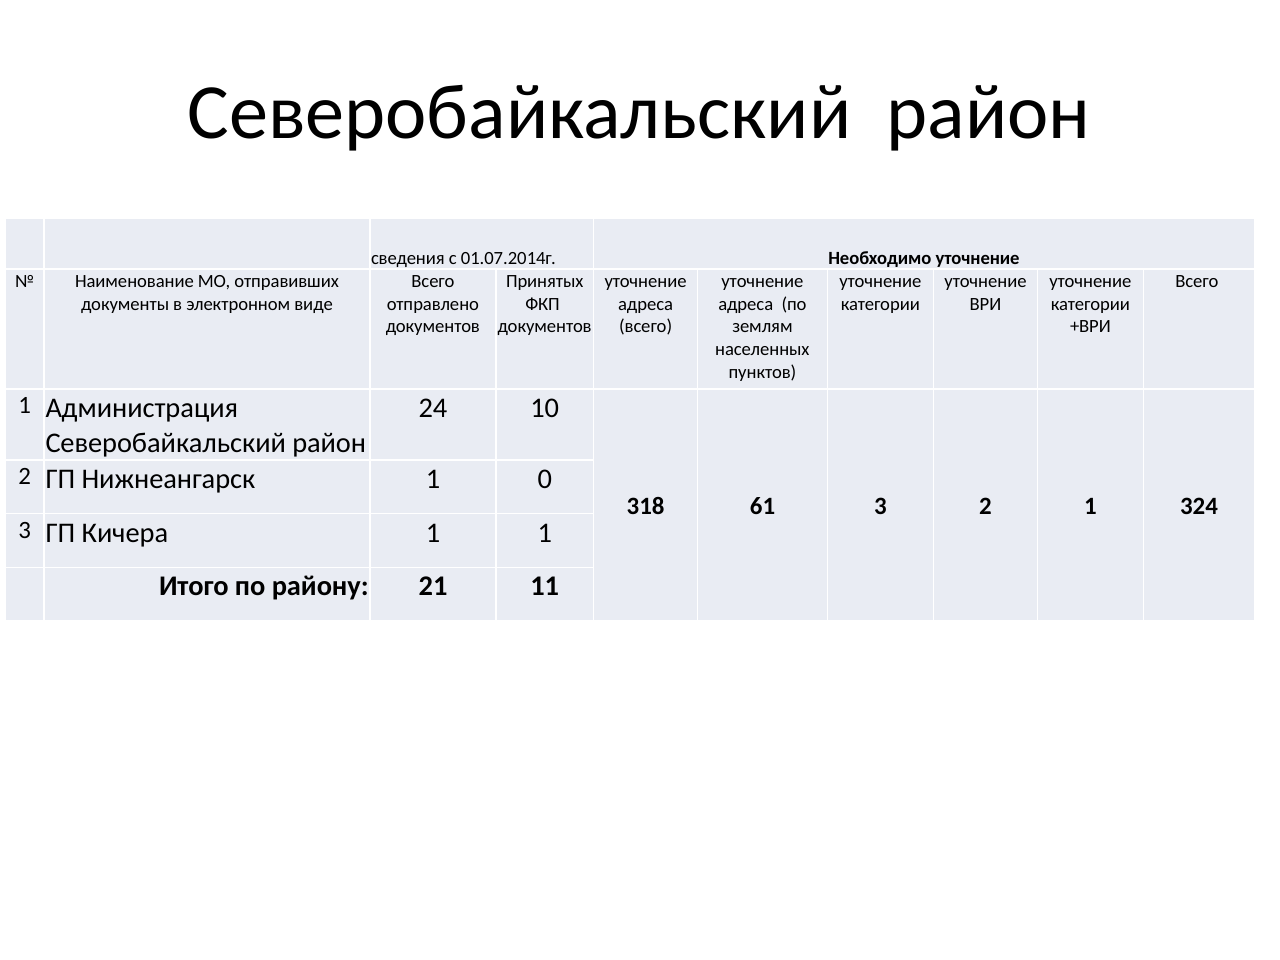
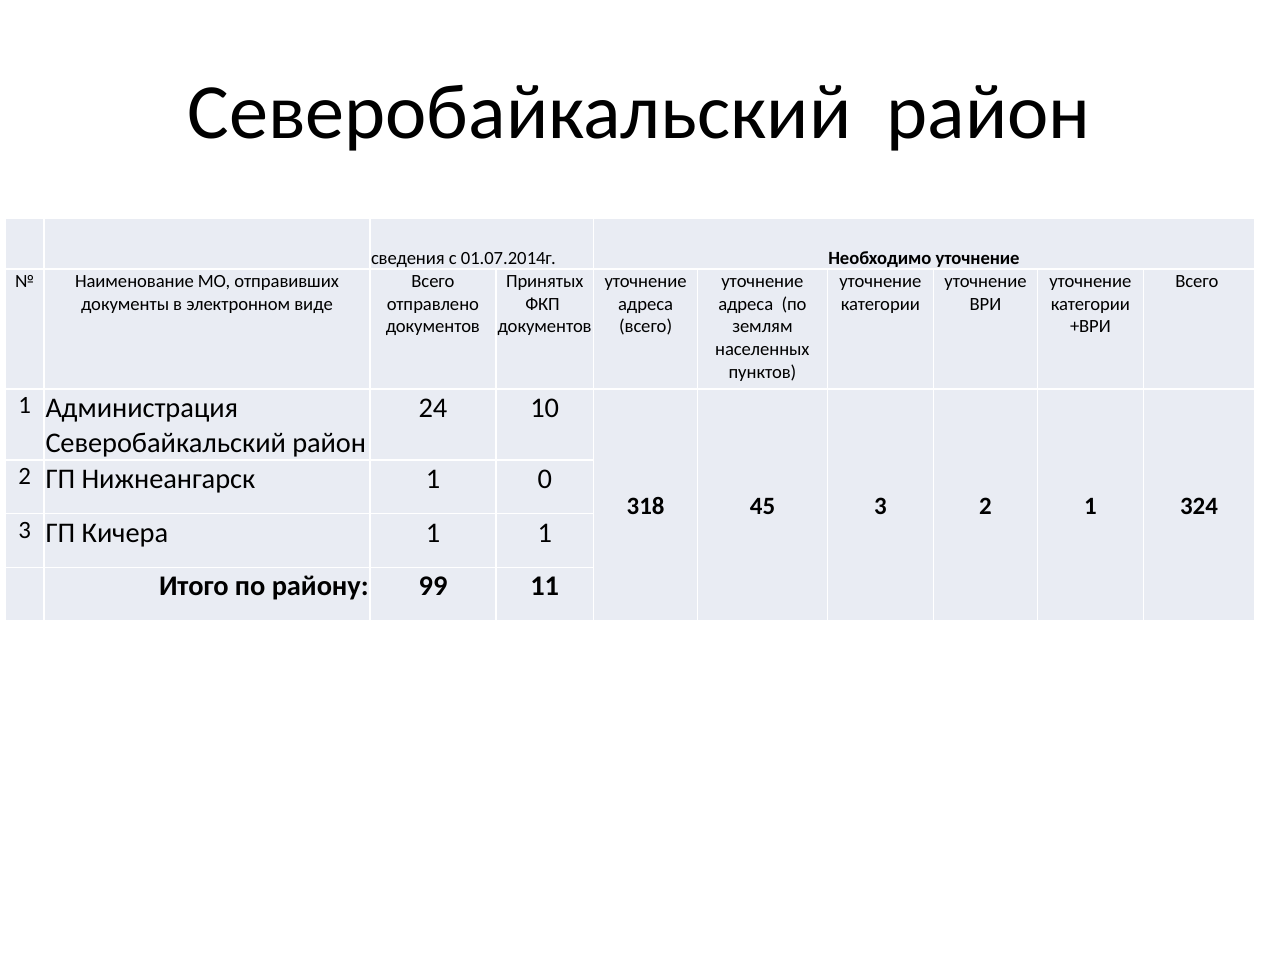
61: 61 -> 45 (763, 506)
21: 21 -> 99 (433, 586)
